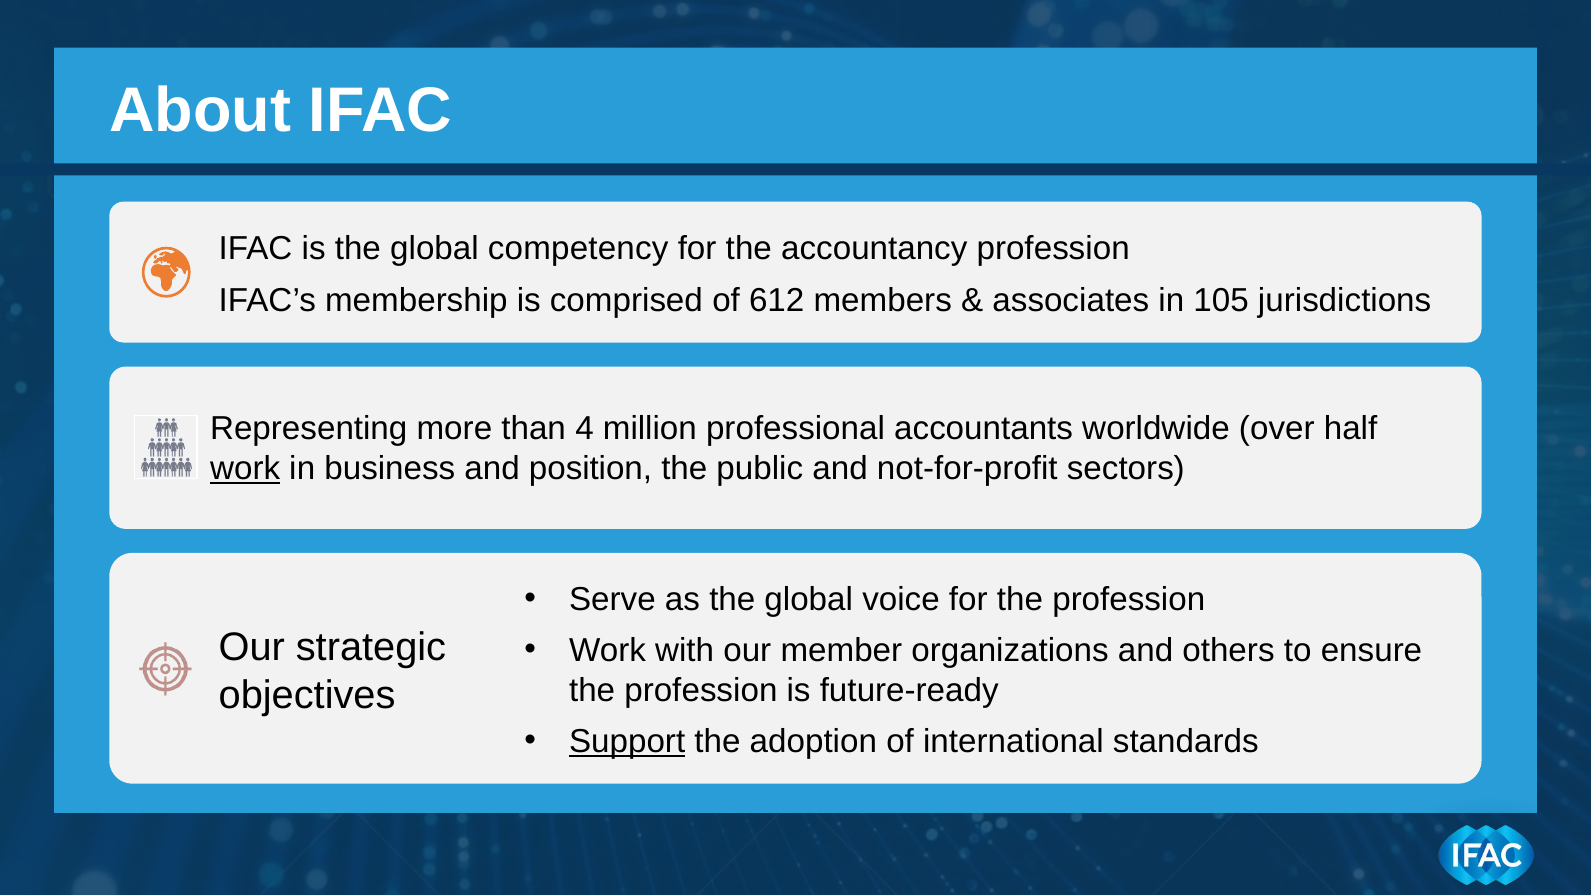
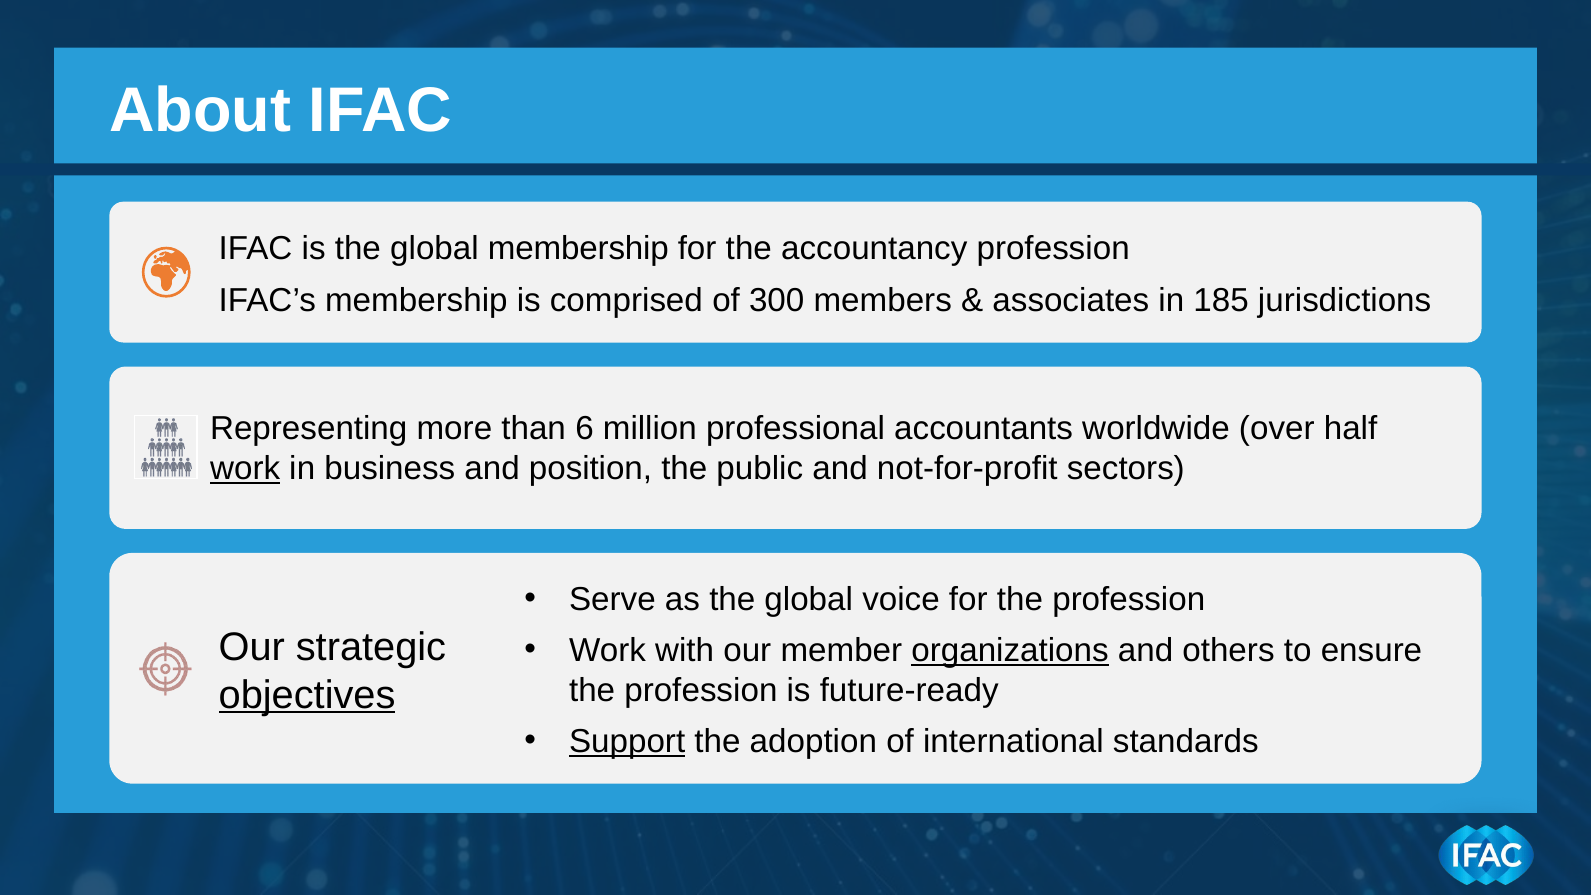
global competency: competency -> membership (578, 249)
612: 612 -> 300 (777, 300)
105: 105 -> 185 (1221, 300)
4: 4 -> 6 (584, 429)
organizations underline: none -> present (1010, 651)
objectives underline: none -> present (307, 695)
